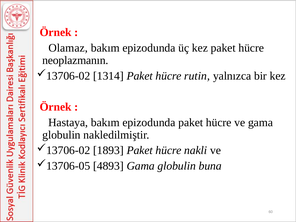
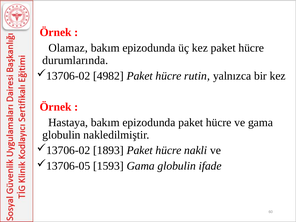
neoplazmanın: neoplazmanın -> durumlarında (75, 60)
1314: 1314 -> 4982 (108, 76)
4893: 4893 -> 1593 (108, 166)
buna: buna -> ifade (210, 166)
